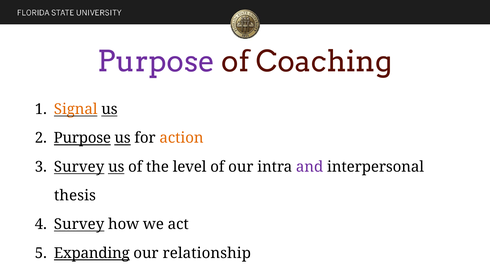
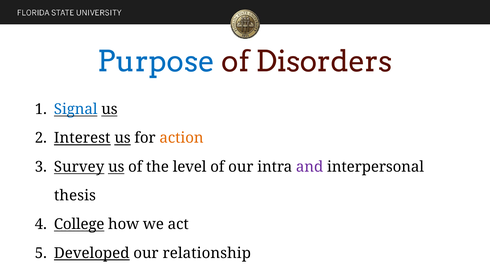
Purpose colour: purple -> blue (156, 62)
Coaching: Coaching -> Disorders (324, 62)
Signal colour: orange -> blue (76, 109)
Purpose: Purpose -> Interest (82, 138)
Survey: Survey -> College (79, 224)
Expanding: Expanding -> Developed (92, 253)
